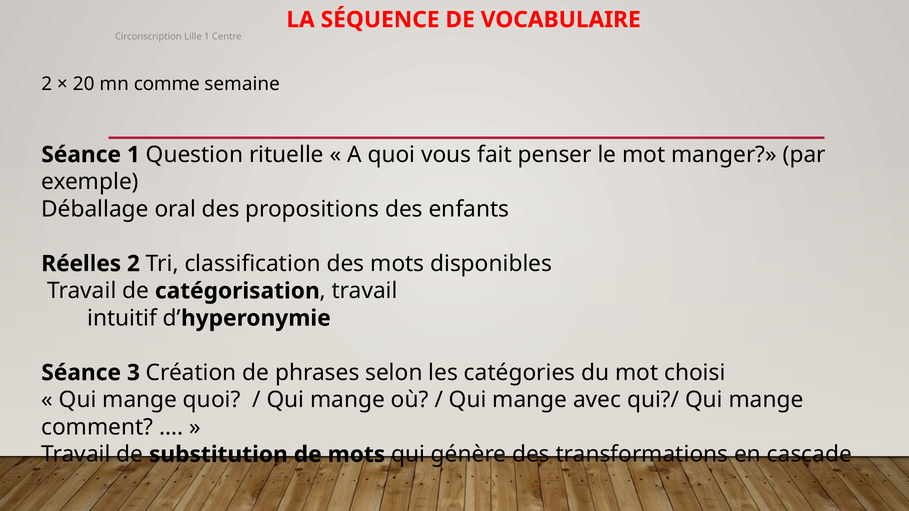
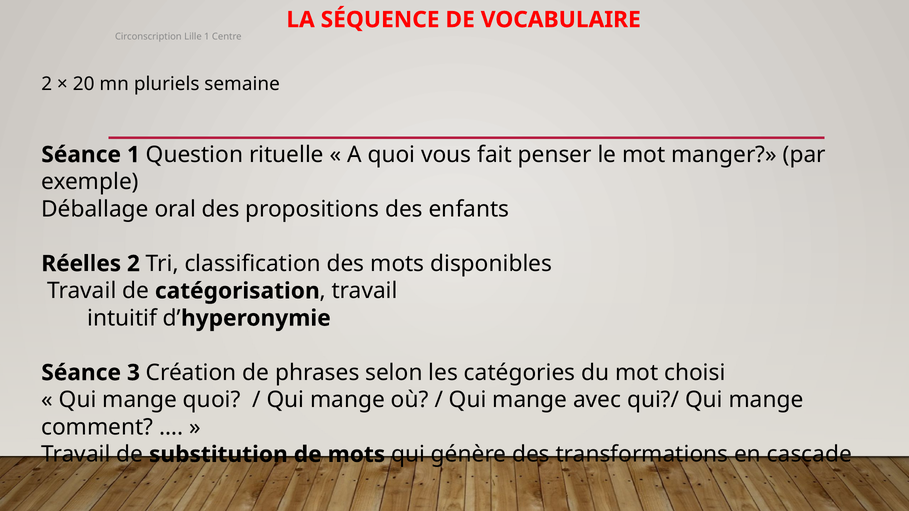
comme: comme -> pluriels (167, 84)
